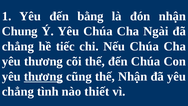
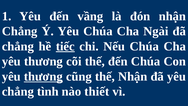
bằng: bằng -> vầng (90, 16)
Chung: Chung -> Chẳng (20, 31)
tiếc underline: none -> present (65, 46)
